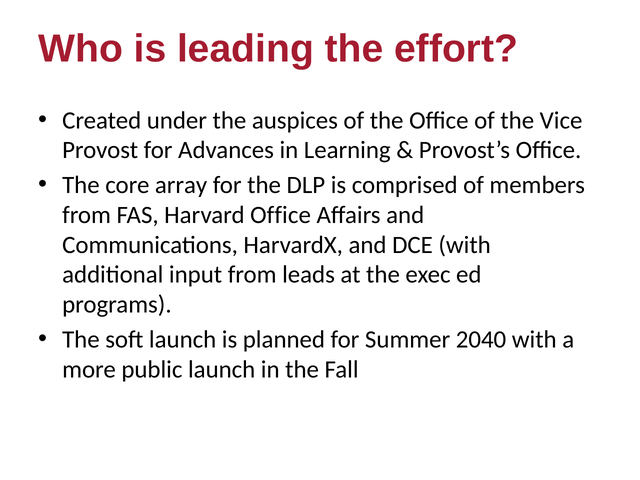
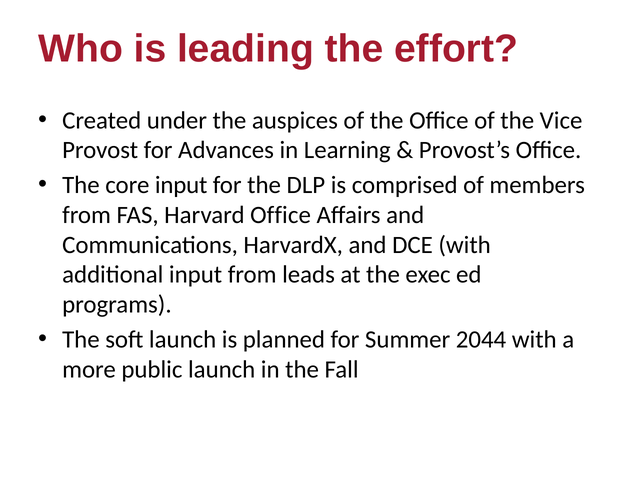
core array: array -> input (181, 185)
2040: 2040 -> 2044 (481, 340)
